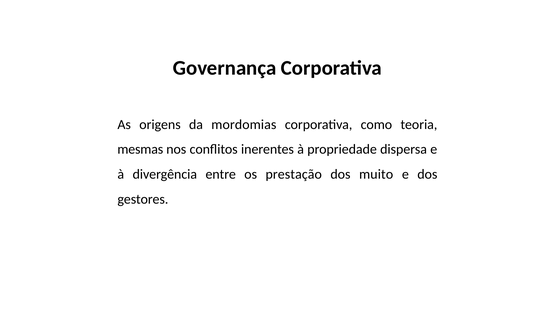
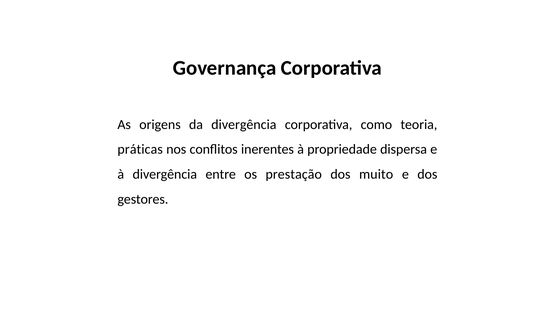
da mordomias: mordomias -> divergência (244, 125)
mesmas: mesmas -> práticas (140, 149)
